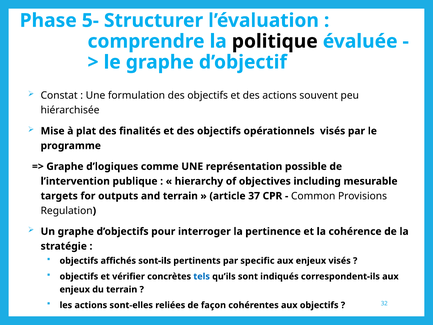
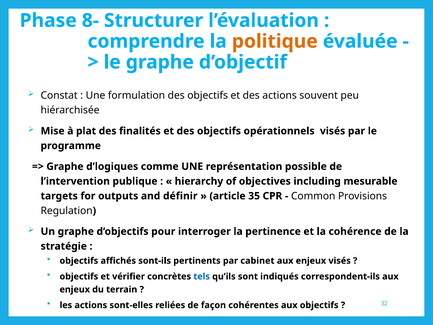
5-: 5- -> 8- (90, 21)
politique colour: black -> orange (275, 41)
and terrain: terrain -> définir (180, 196)
37: 37 -> 35 (254, 196)
specific: specific -> cabinet (257, 261)
